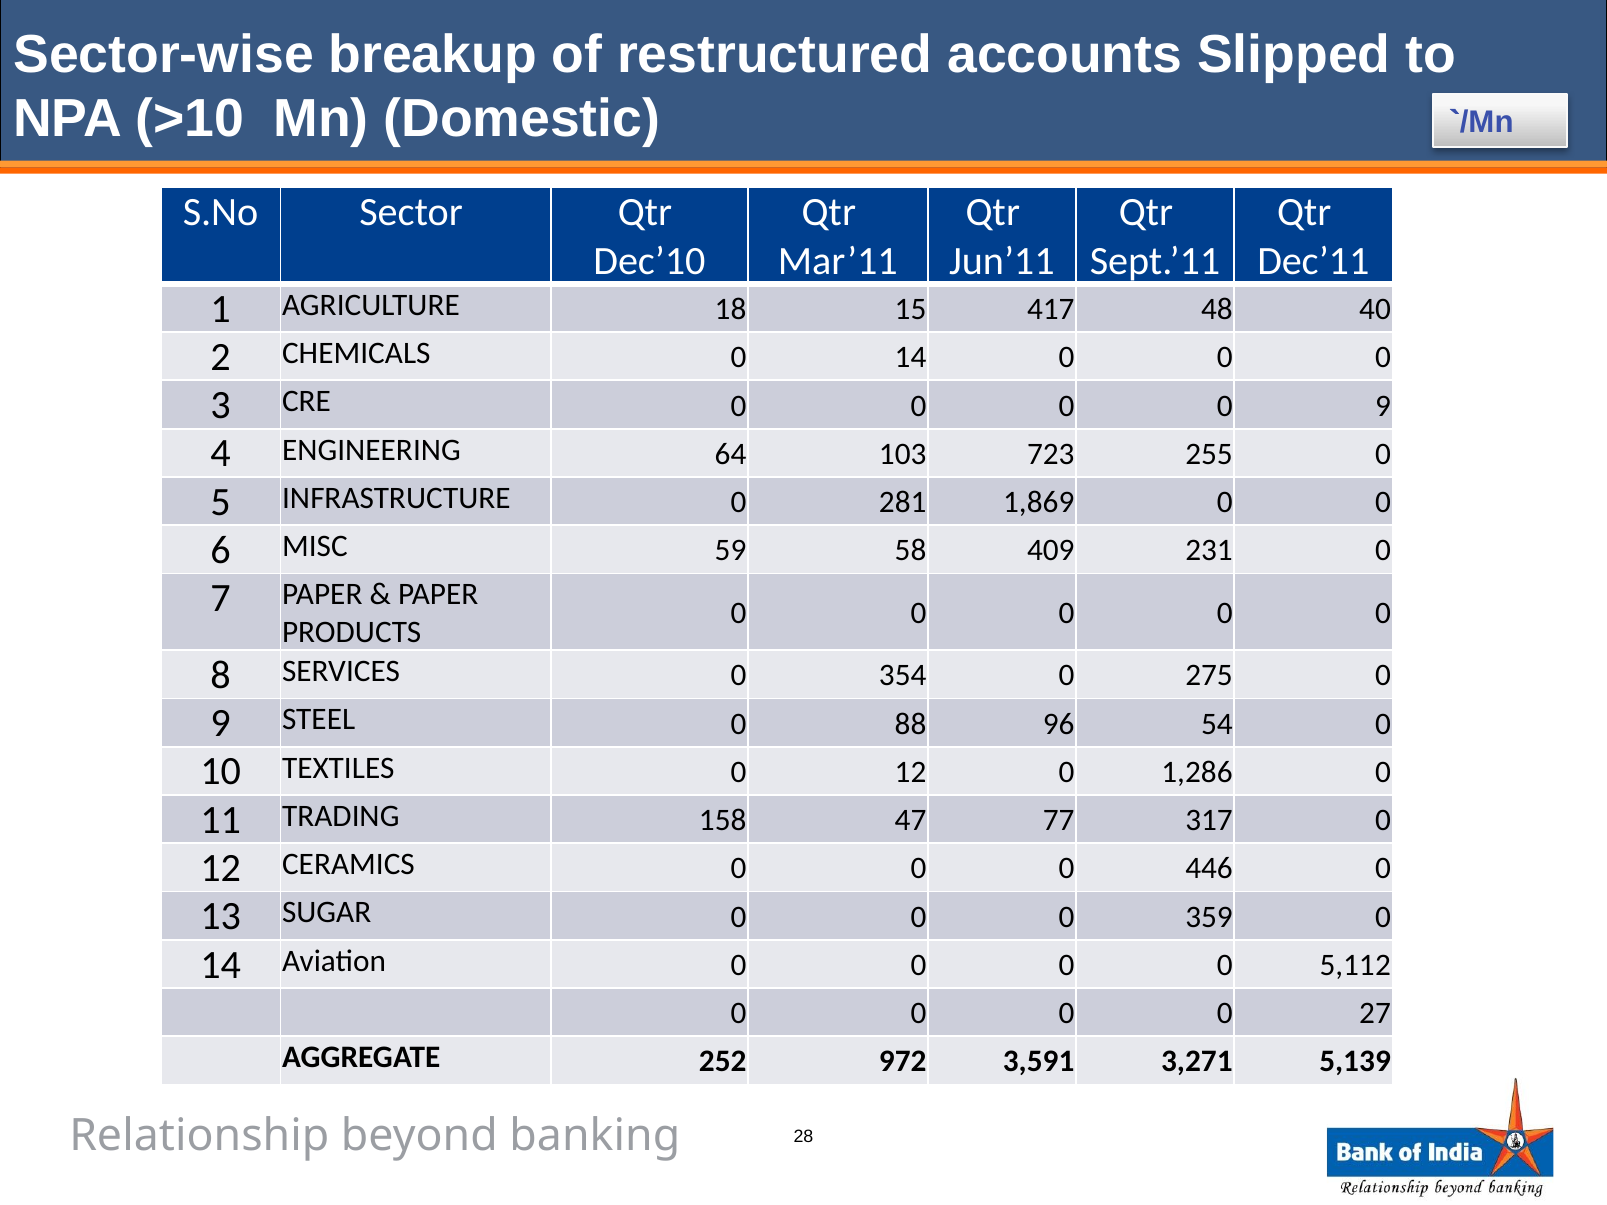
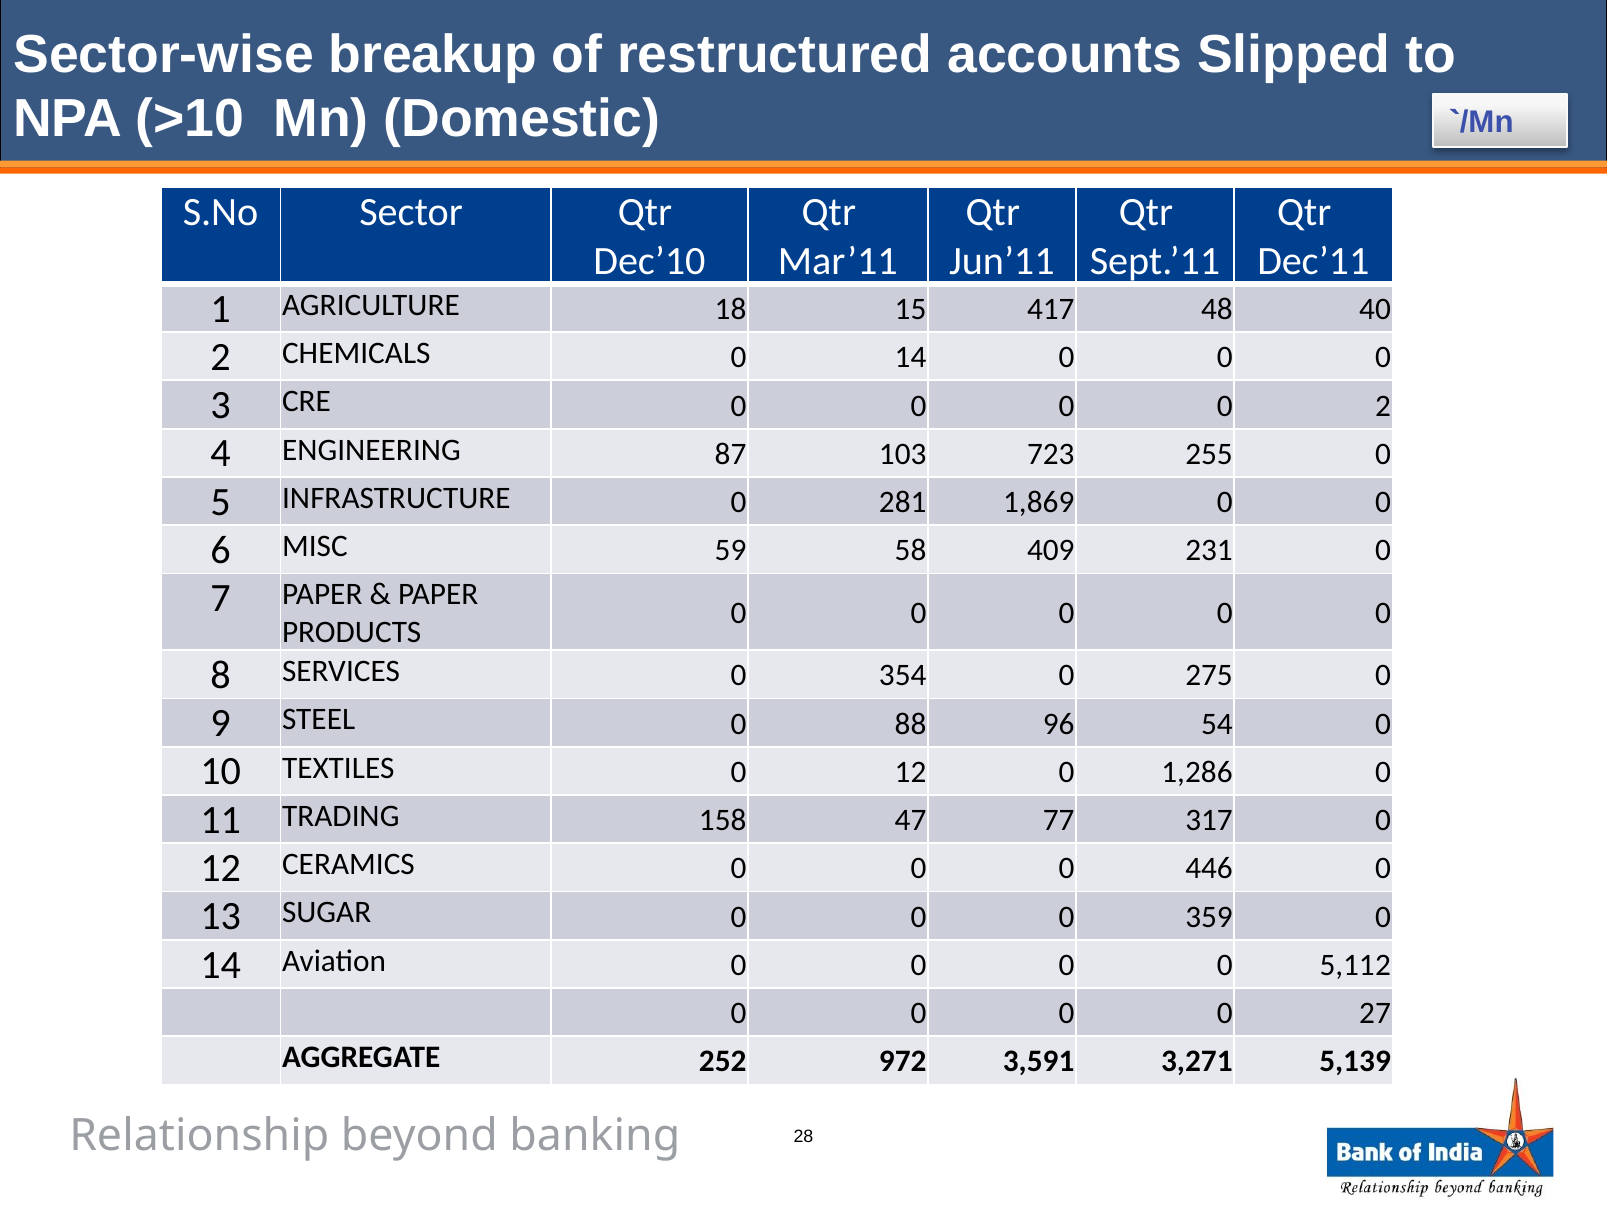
0 0 9: 9 -> 2 (1383, 406)
64: 64 -> 87 (731, 454)
